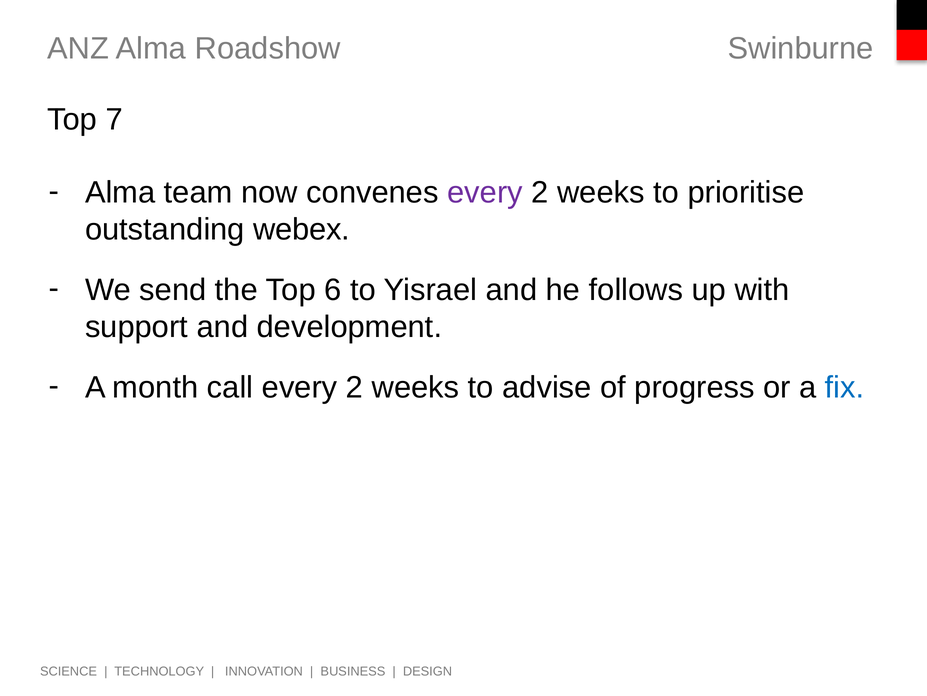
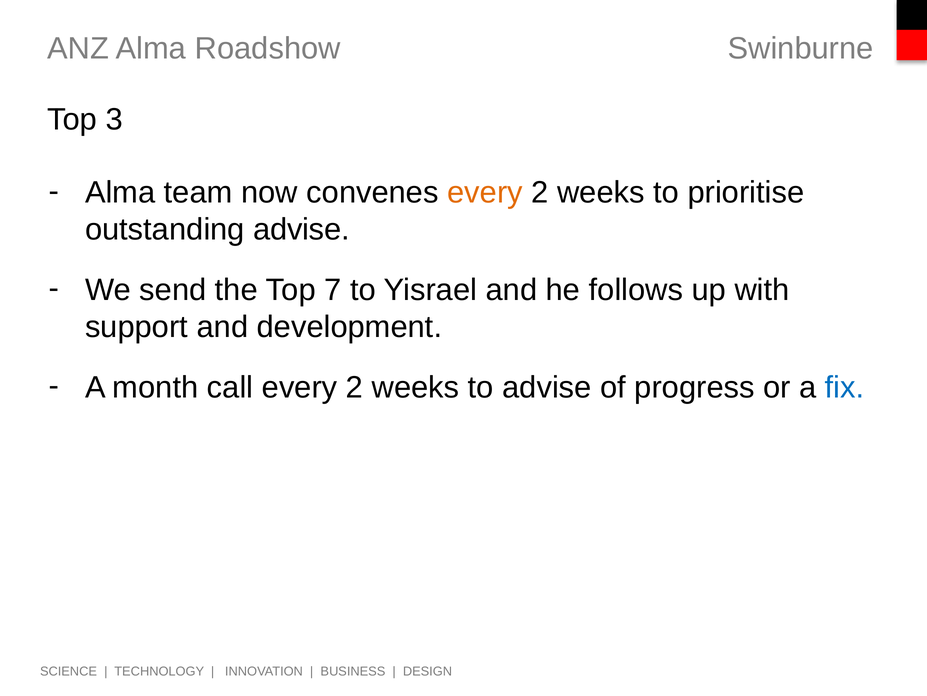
7: 7 -> 3 (114, 120)
every colour: purple -> orange (485, 192)
outstanding webex: webex -> advise (301, 229)
6: 6 -> 7 (333, 290)
